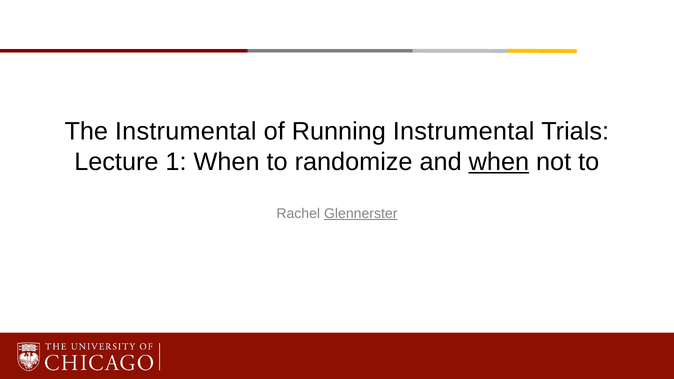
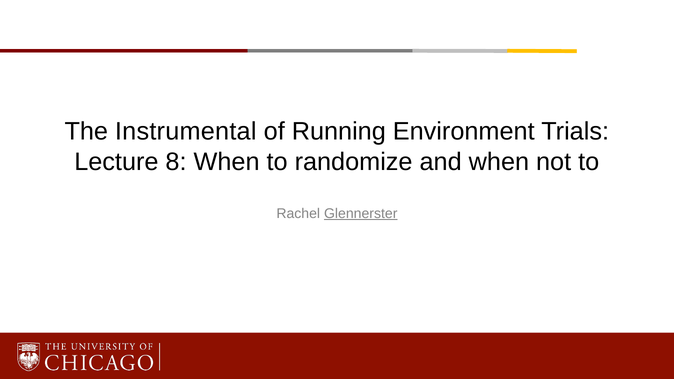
Running Instrumental: Instrumental -> Environment (464, 132)
1: 1 -> 8 (176, 162)
when underline: present -> none (499, 162)
